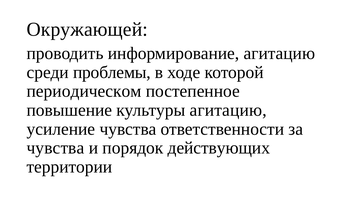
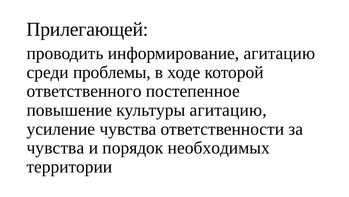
Окружающей: Окружающей -> Прилегающей (87, 29)
периодическом: периодическом -> ответственного (84, 91)
действующих: действующих -> необходимых (219, 147)
